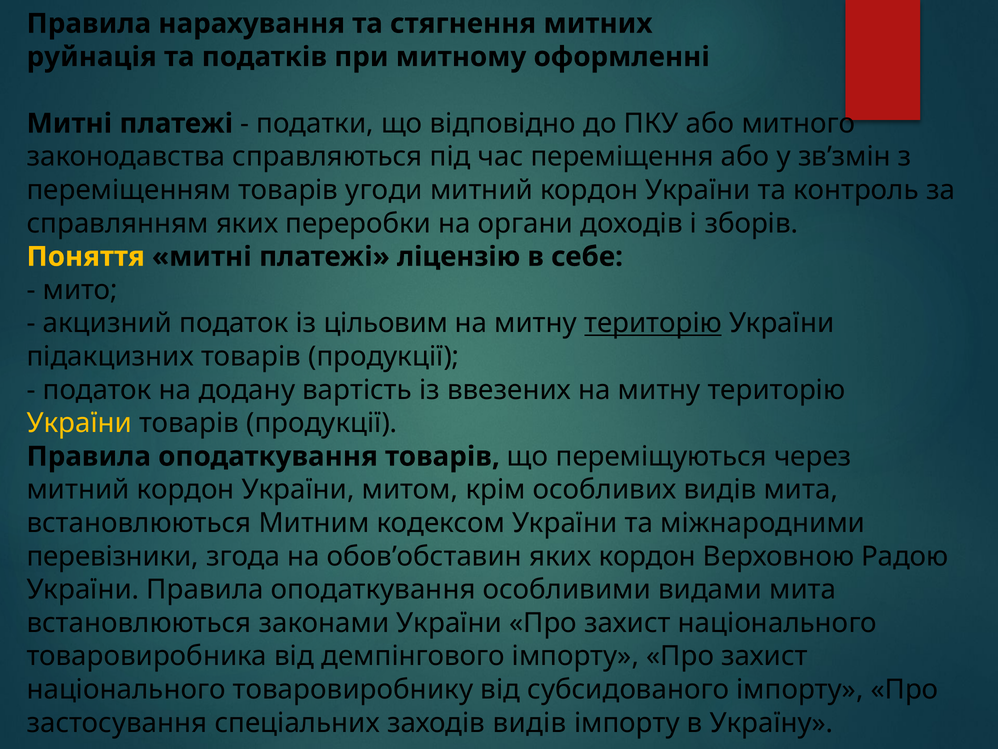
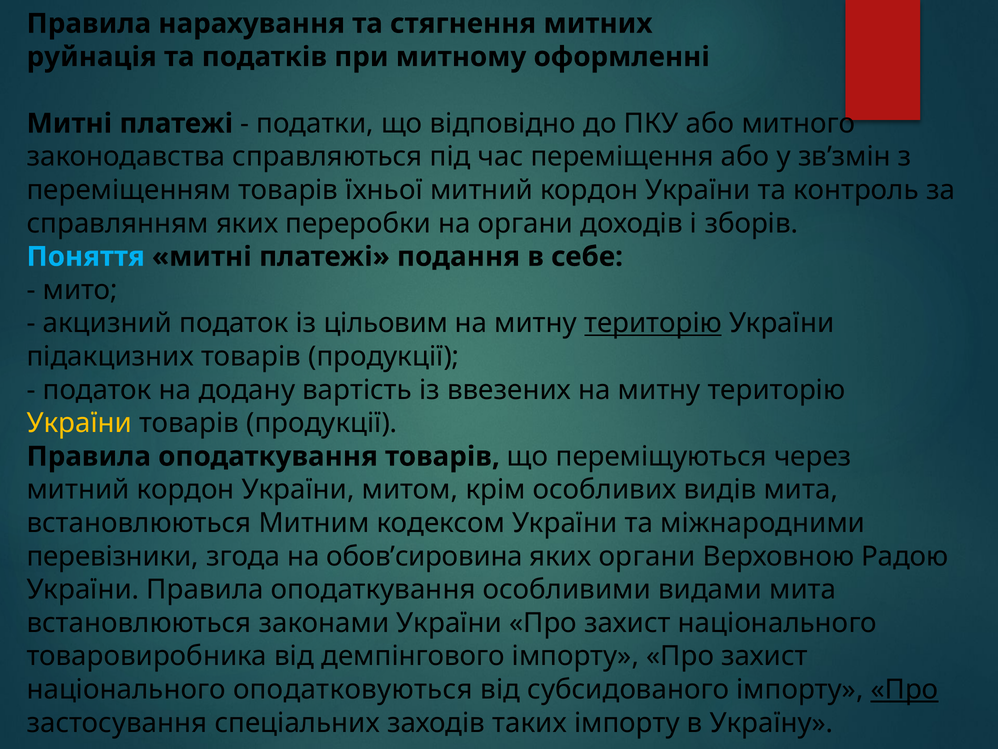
угоди: угоди -> їхньої (384, 190)
Поняття colour: yellow -> light blue (86, 257)
ліцензію: ліцензію -> подання (458, 257)
обов’обставин: обов’обставин -> обов’сировина (425, 556)
яких кордон: кордон -> органи (647, 556)
товаровиробнику: товаровиробнику -> оподатковуються (353, 689)
Про underline: none -> present (905, 689)
заходів видів: видів -> таких (530, 722)
